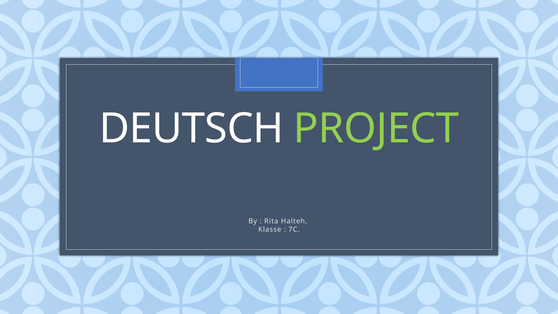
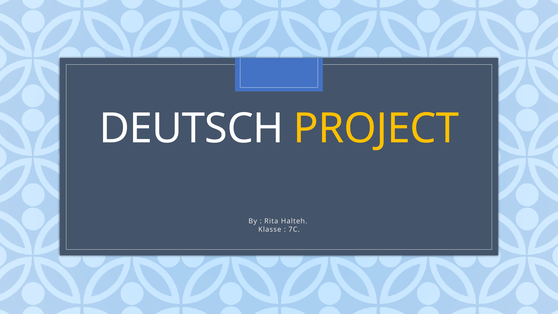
PROJECT colour: light green -> yellow (376, 129)
